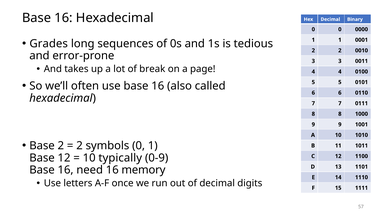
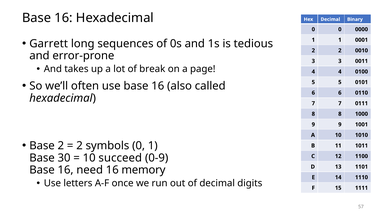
Grades: Grades -> Garrett (49, 44)
Base 12: 12 -> 30 (64, 158)
typically: typically -> succeed (120, 158)
